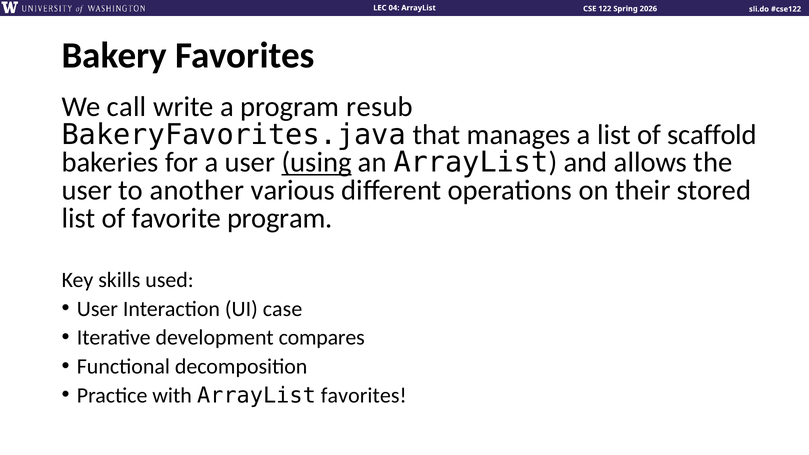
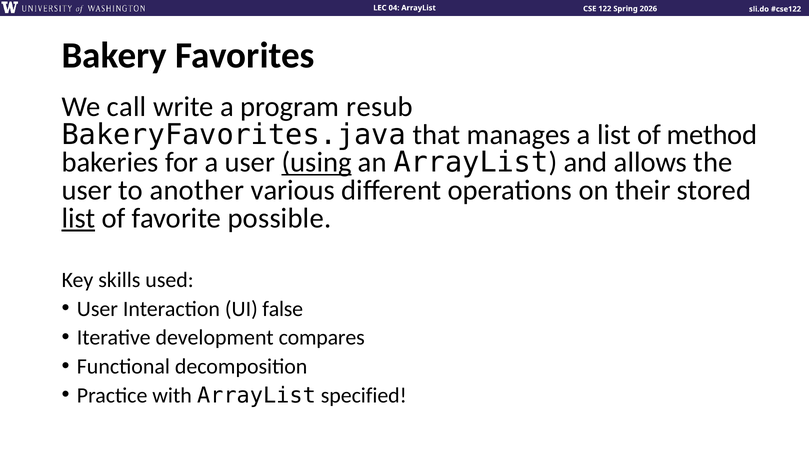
scaffold: scaffold -> method (712, 135)
list underline: none -> present (78, 218)
favorite program: program -> possible (279, 218)
case: case -> false (283, 309)
ArrayList favorites: favorites -> specified (364, 396)
